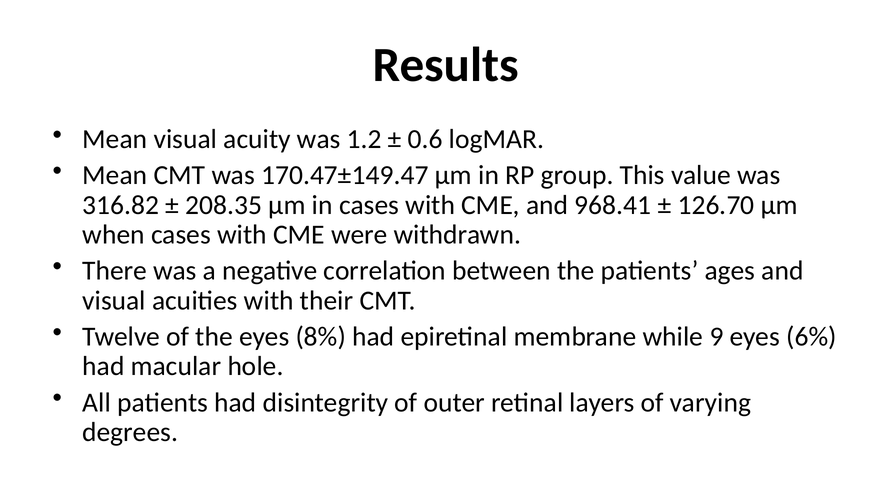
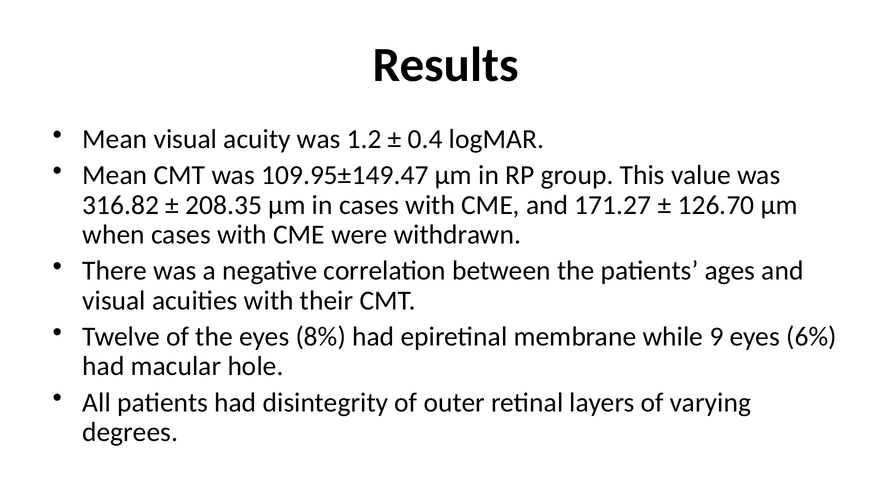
0.6: 0.6 -> 0.4 (425, 139)
170.47±149.47: 170.47±149.47 -> 109.95±149.47 (345, 176)
968.41: 968.41 -> 171.27 (613, 205)
